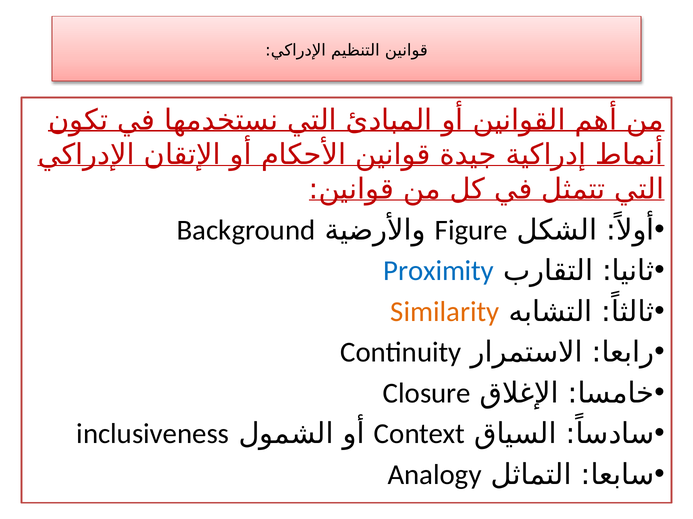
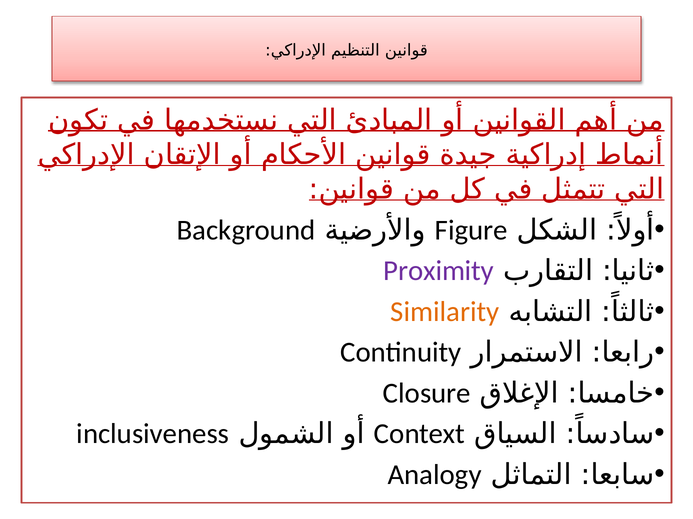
Proximity colour: blue -> purple (439, 271)
